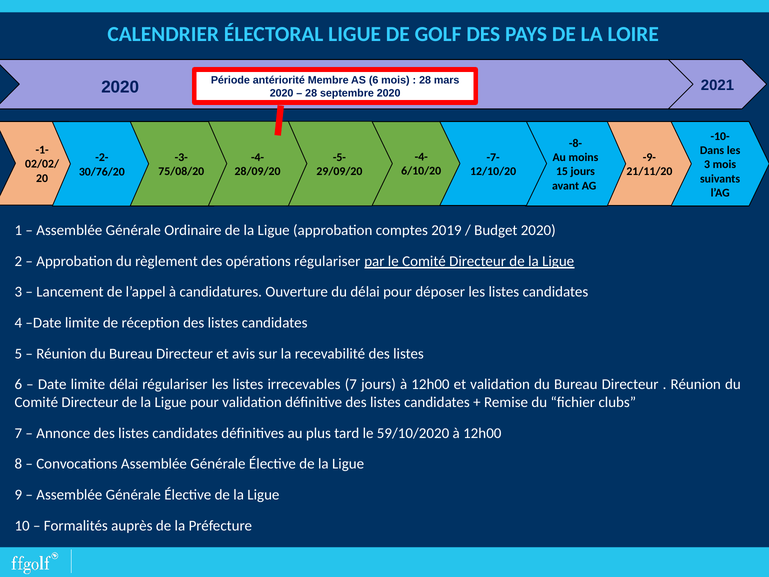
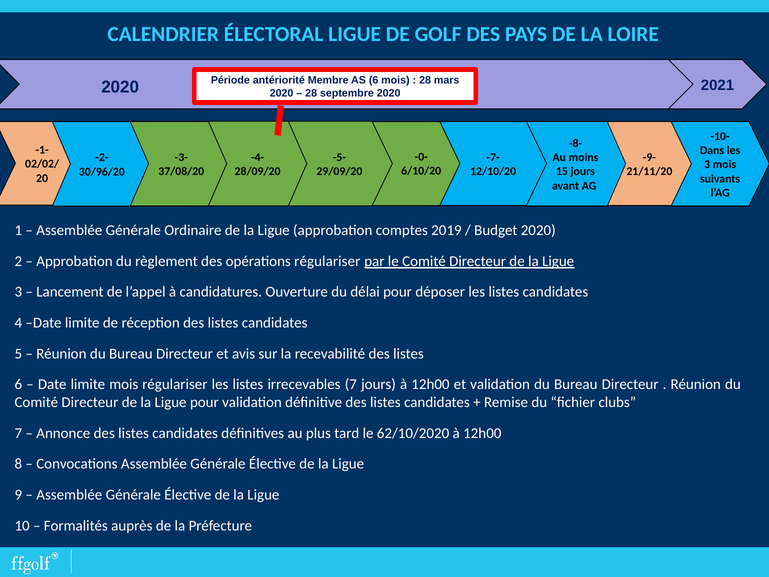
-4-: -4- -> -0- (421, 157)
75/08/20: 75/08/20 -> 37/08/20 (181, 172)
30/76/20: 30/76/20 -> 30/96/20 (102, 172)
limite délai: délai -> mois (124, 384)
59/10/2020: 59/10/2020 -> 62/10/2020 (413, 433)
